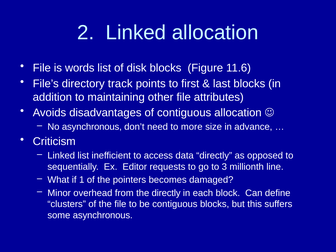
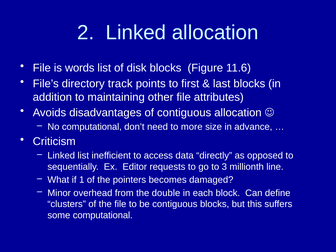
No asynchronous: asynchronous -> computational (92, 127)
the directly: directly -> double (166, 193)
some asynchronous: asynchronous -> computational (103, 215)
